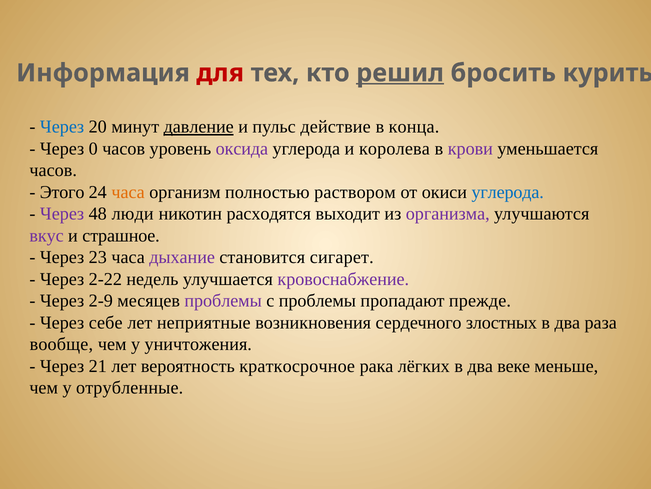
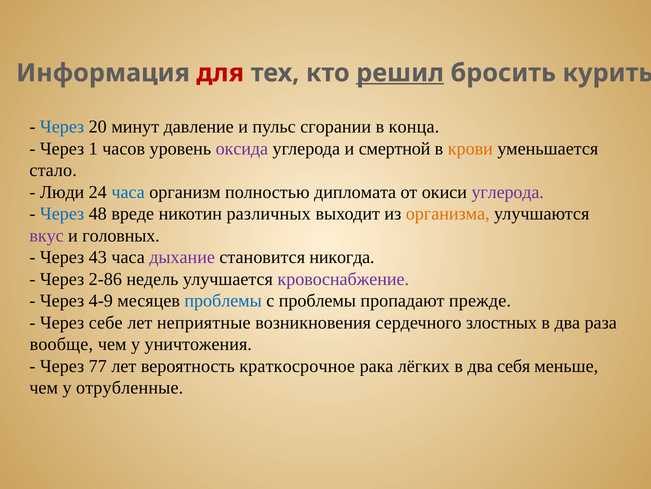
давление underline: present -> none (199, 127)
действие: действие -> сгорании (336, 127)
0: 0 -> 1 (93, 148)
королева: королева -> смертной (395, 148)
крови colour: purple -> orange (470, 148)
часов: часов -> стало (53, 170)
Этого: Этого -> Люди (62, 192)
часа colour: orange -> blue (128, 192)
раствором: раствором -> дипломата (355, 192)
углерода colour: blue -> purple (508, 192)
Через colour: purple -> blue (62, 214)
люди: люди -> вреде (133, 214)
расходятся: расходятся -> различных (269, 214)
организма colour: purple -> orange (448, 214)
страшное: страшное -> головных (121, 235)
23: 23 -> 43 (98, 257)
сигарет: сигарет -> никогда (342, 257)
2-22: 2-22 -> 2-86 (105, 279)
2-9: 2-9 -> 4-9 (101, 300)
проблемы colour: purple -> blue (223, 300)
21: 21 -> 77 (98, 366)
веке: веке -> себя (514, 366)
